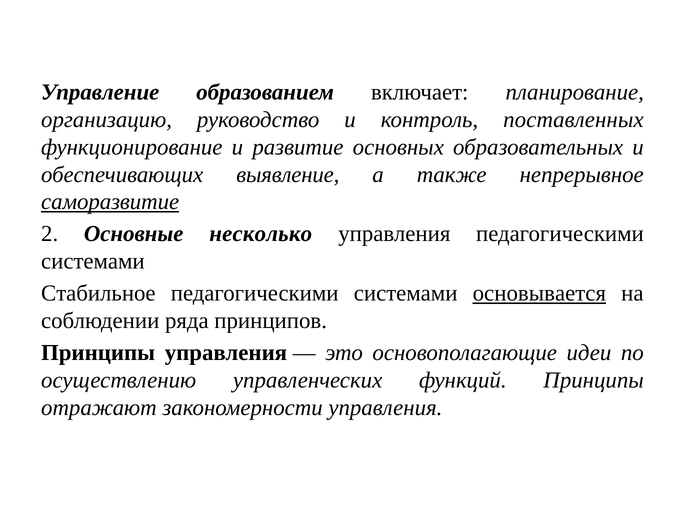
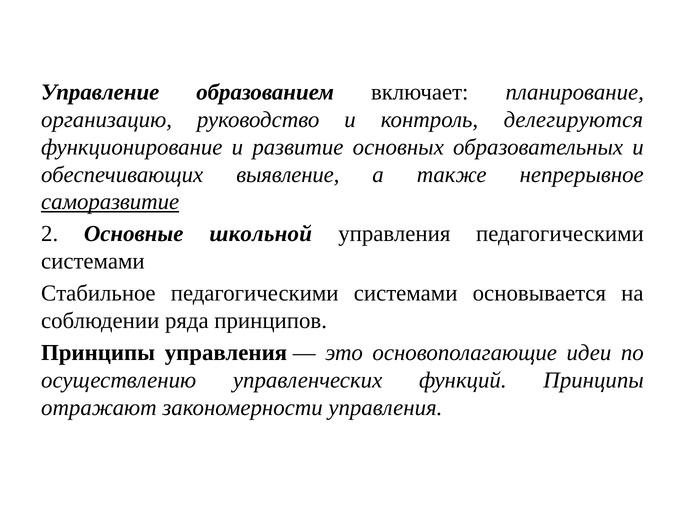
поставленных: поставленных -> делегируются (573, 120)
несколько: несколько -> школьной (261, 234)
основывается underline: present -> none (539, 293)
